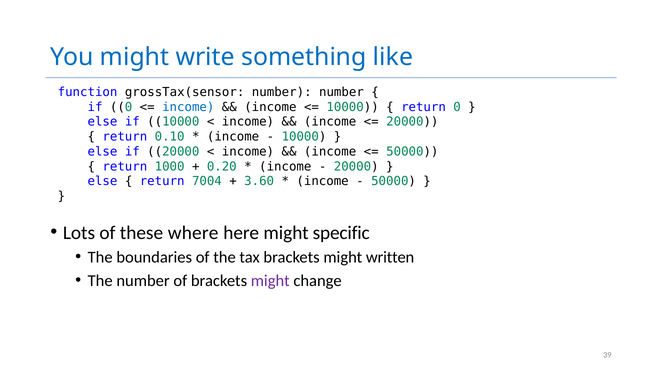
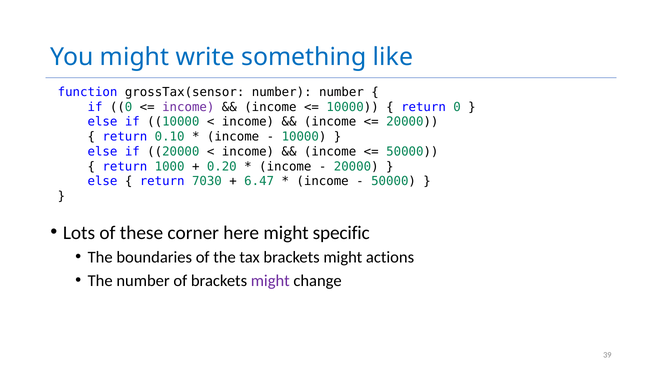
income colour: blue -> purple (188, 107)
7004: 7004 -> 7030 (207, 182)
3.60: 3.60 -> 6.47 (259, 182)
where: where -> corner (193, 233)
written: written -> actions (390, 258)
